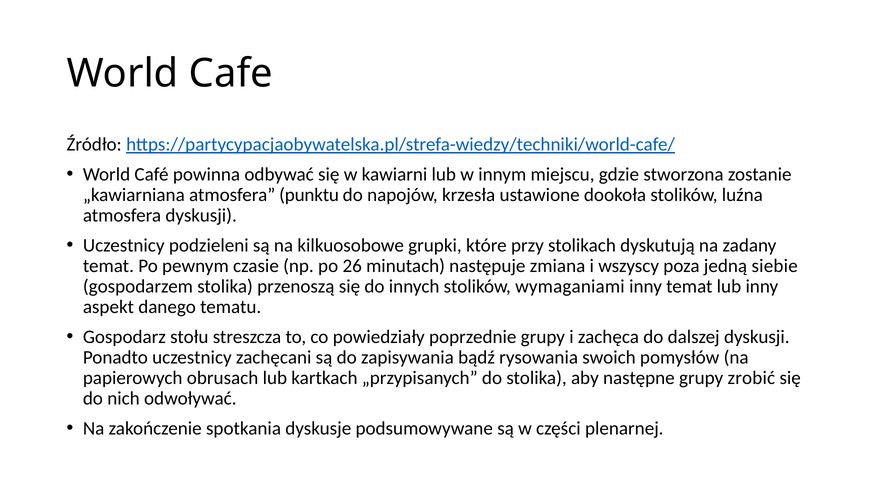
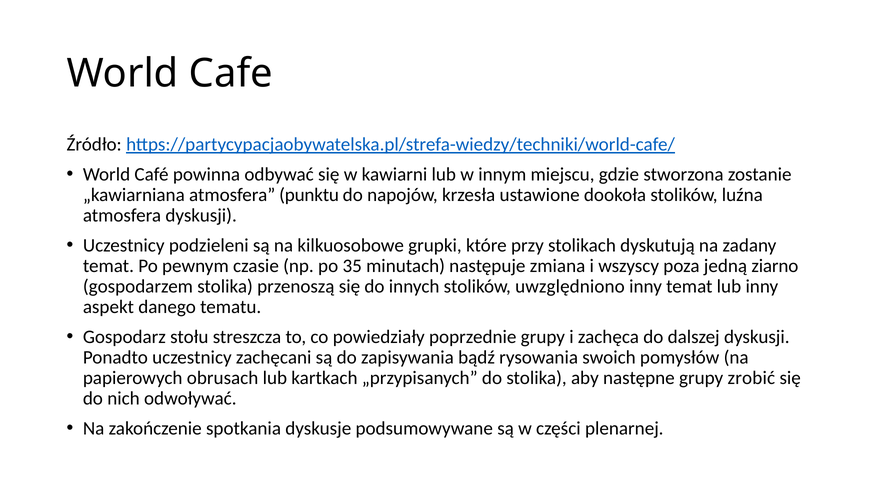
26: 26 -> 35 (352, 266)
siebie: siebie -> ziarno (775, 266)
wymaganiami: wymaganiami -> uwzględniono (570, 287)
